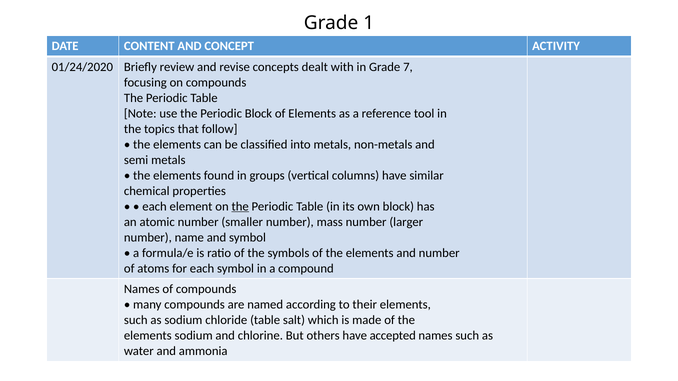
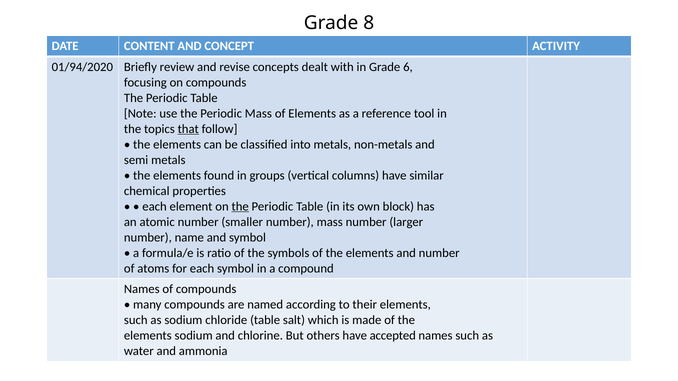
1: 1 -> 8 (369, 23)
01/24/2020: 01/24/2020 -> 01/94/2020 (82, 67)
7: 7 -> 6 (408, 67)
Periodic Block: Block -> Mass (258, 113)
that underline: none -> present (188, 129)
